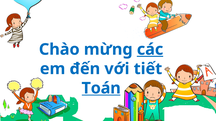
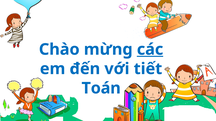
Toán underline: present -> none (101, 88)
